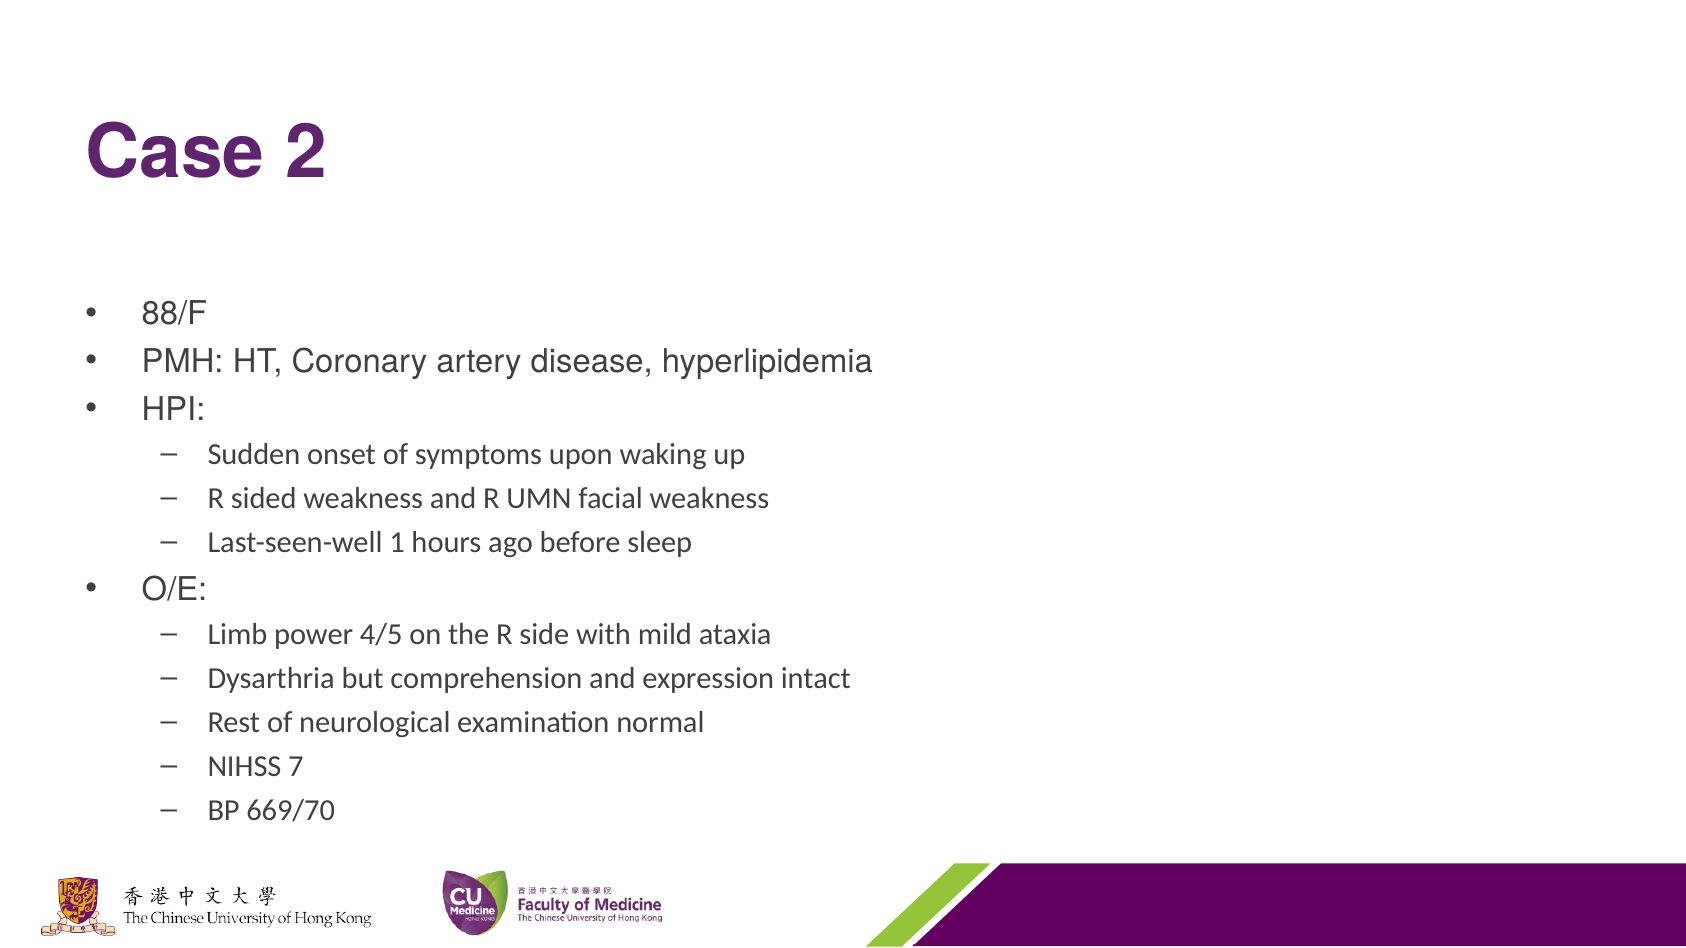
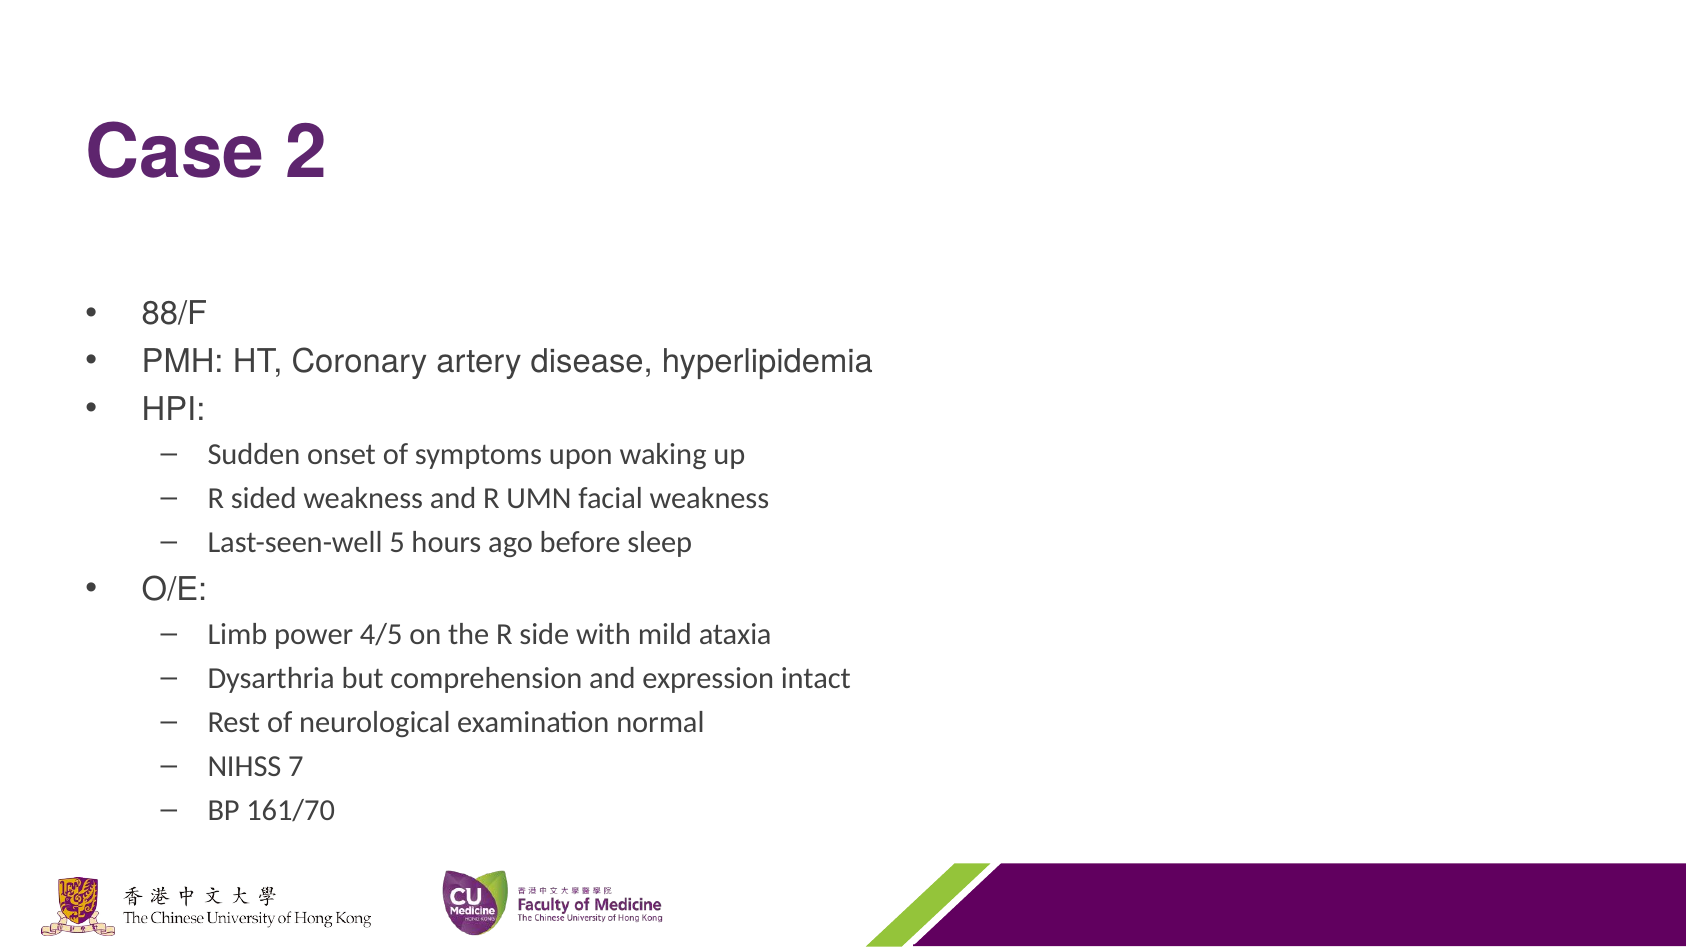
1: 1 -> 5 (397, 543)
669/70: 669/70 -> 161/70 (291, 811)
